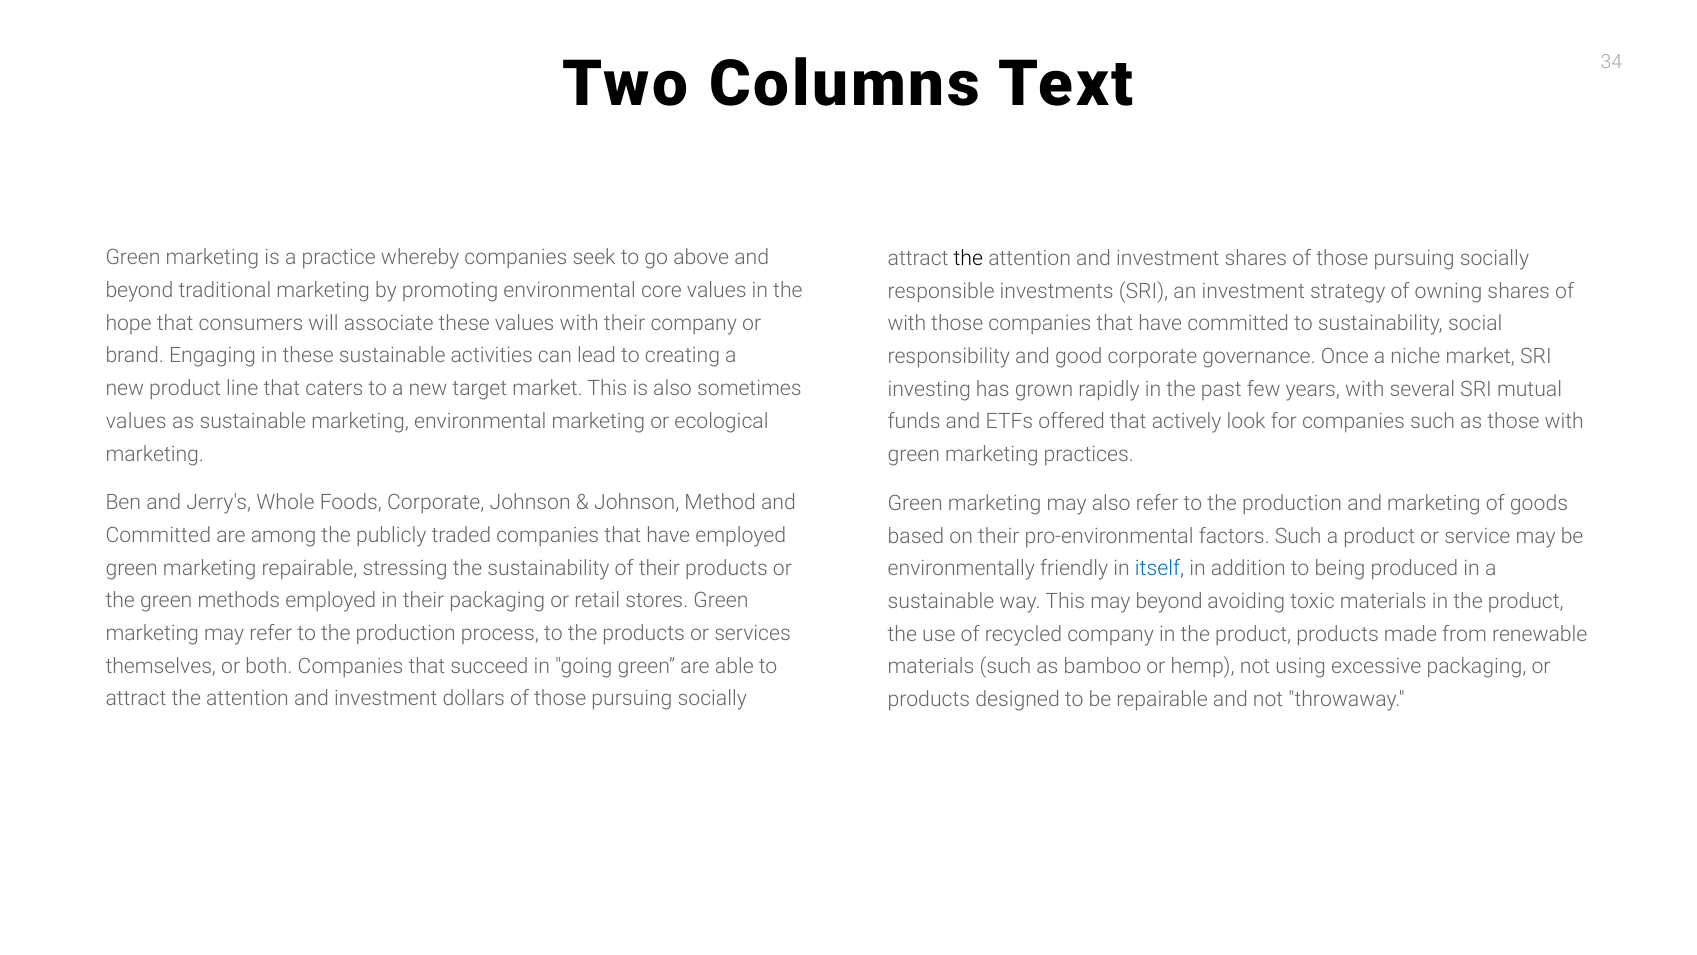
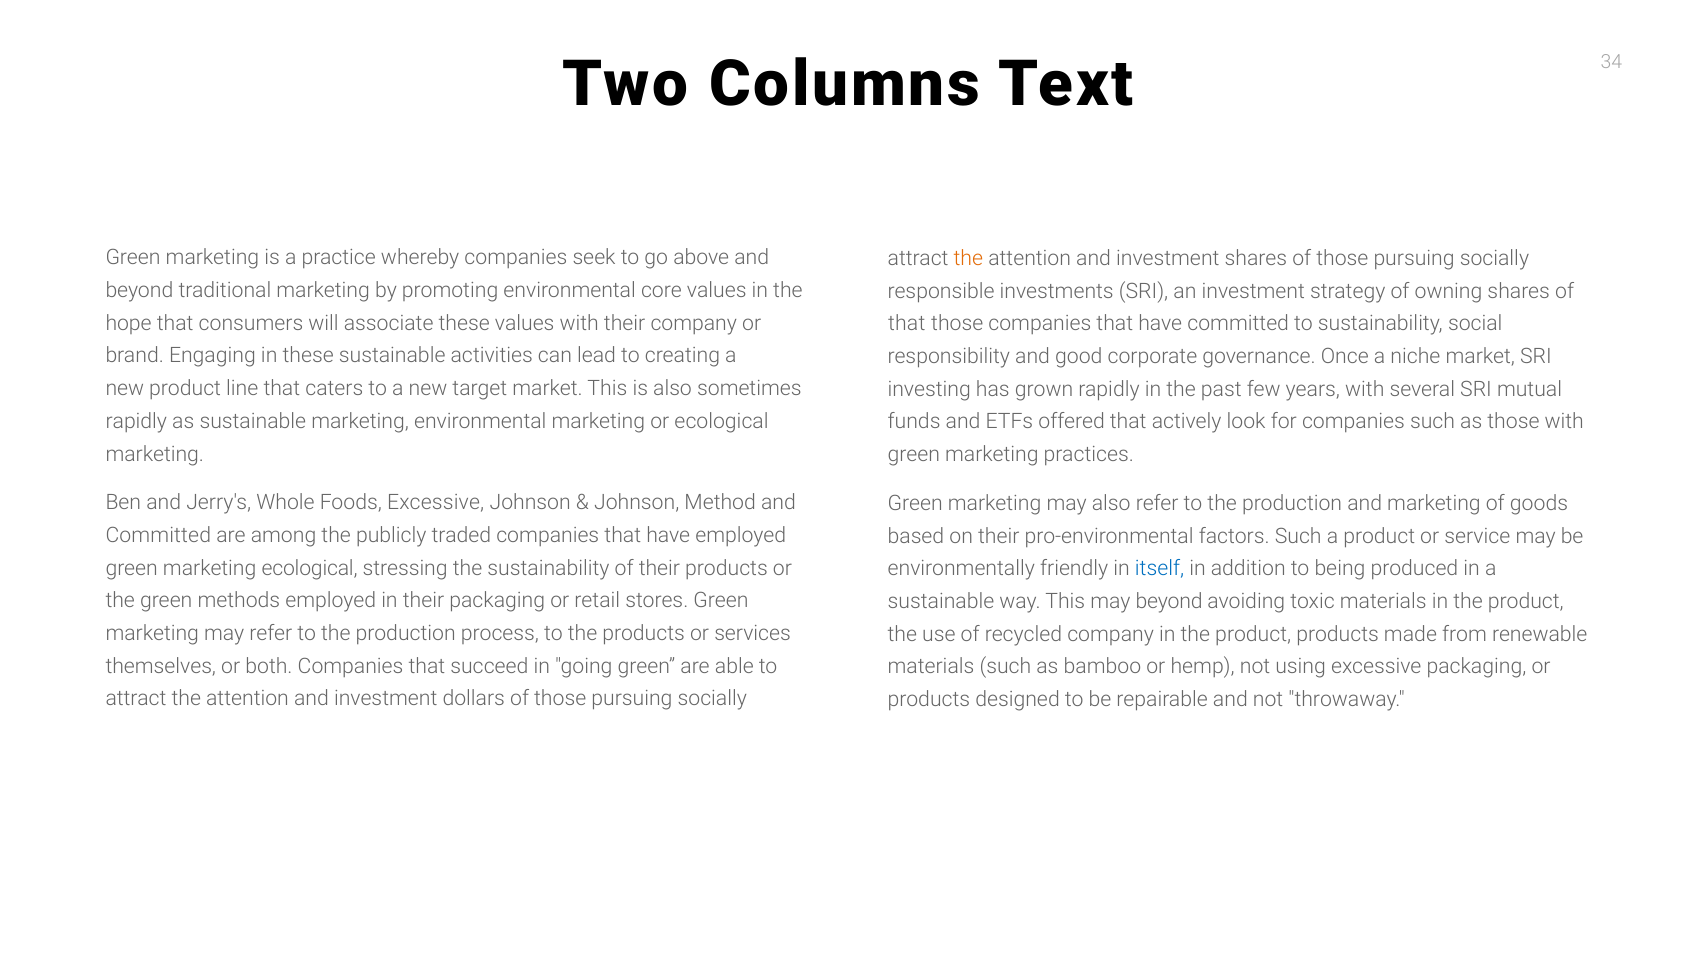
the colour: black -> orange (968, 258)
with: with -> that (907, 324)
values: values -> rapidly (136, 421)
Foods Corporate: Corporate -> Excessive (436, 503)
marketing repairable: repairable -> ecological (310, 568)
